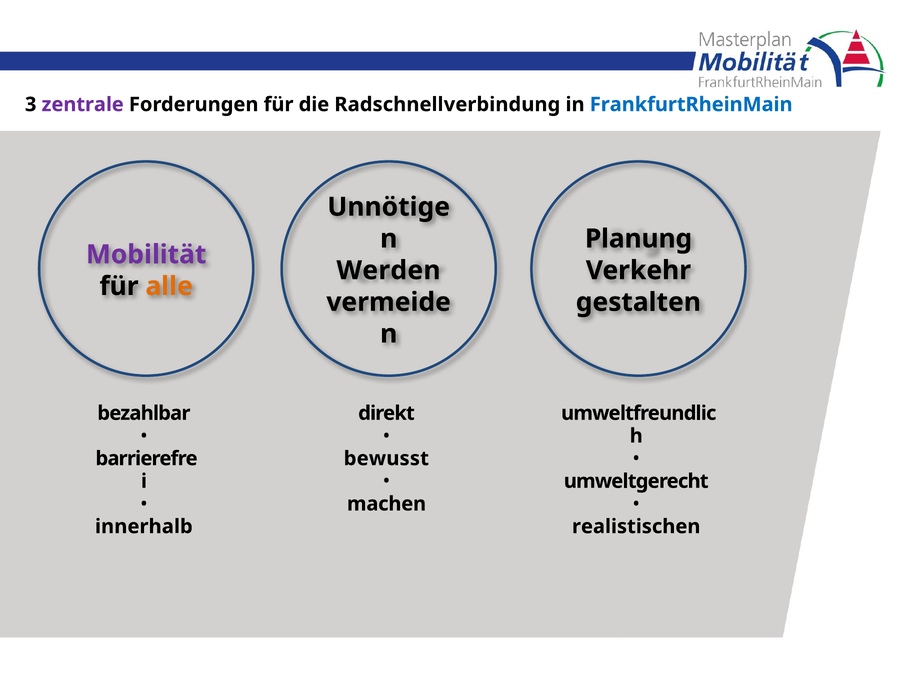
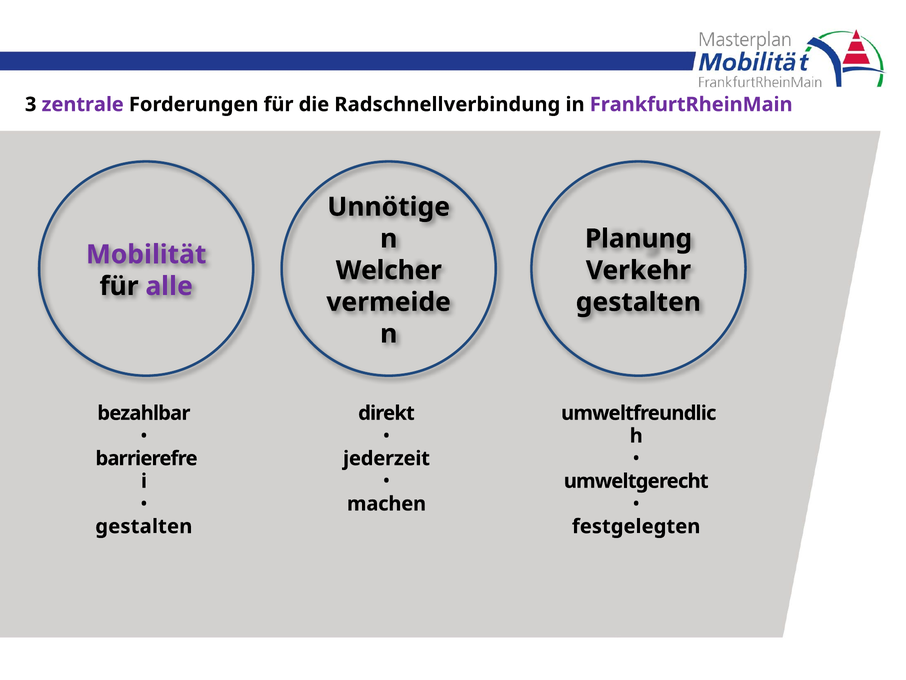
FrankfurtRheinMain colour: blue -> purple (691, 104)
Werden: Werden -> Welcher (389, 270)
alle colour: orange -> purple (169, 286)
bewusst: bewusst -> jederzeit (387, 458)
innerhalb: innerhalb -> gestalten (144, 526)
realistischen: realistischen -> festgelegten (636, 526)
